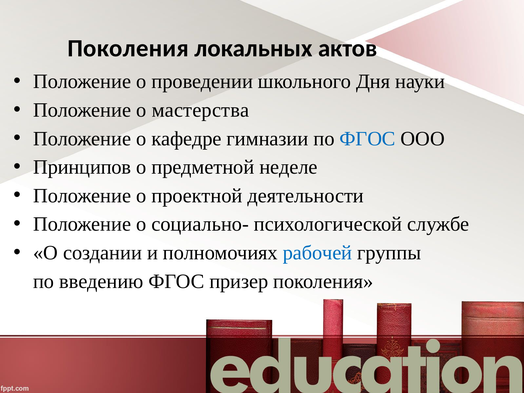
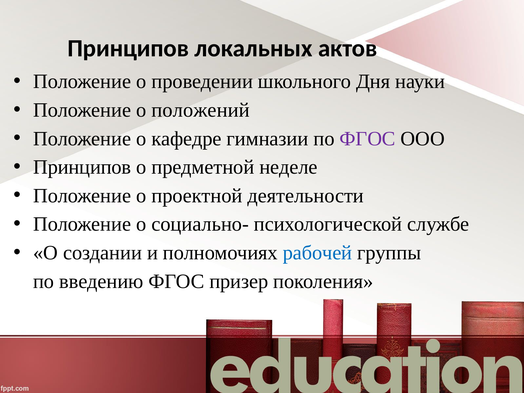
Поколения: Поколения -> Принципов (128, 48)
мастерства: мастерства -> положений (201, 110)
ФГОС colour: blue -> purple (368, 139)
